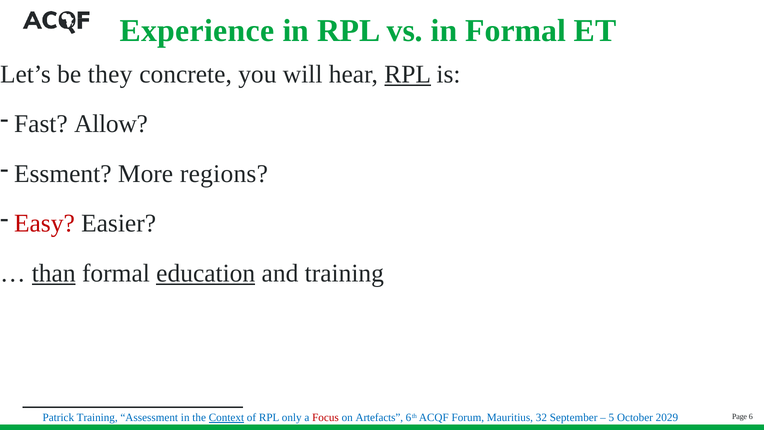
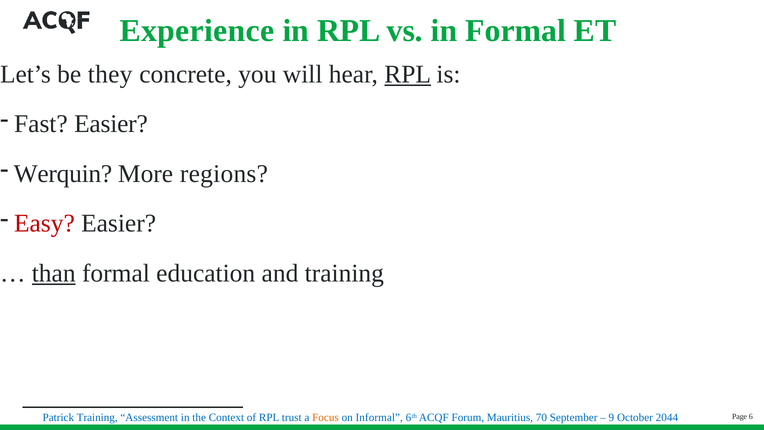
Fast Allow: Allow -> Easier (111, 124)
Essment: Essment -> Werquin (63, 174)
education underline: present -> none (206, 273)
Context underline: present -> none (226, 418)
only: only -> trust (292, 418)
Focus colour: red -> orange (325, 418)
Artefacts: Artefacts -> Informal (379, 418)
32: 32 -> 70 (541, 418)
5: 5 -> 9 (611, 418)
2029: 2029 -> 2044 (667, 418)
